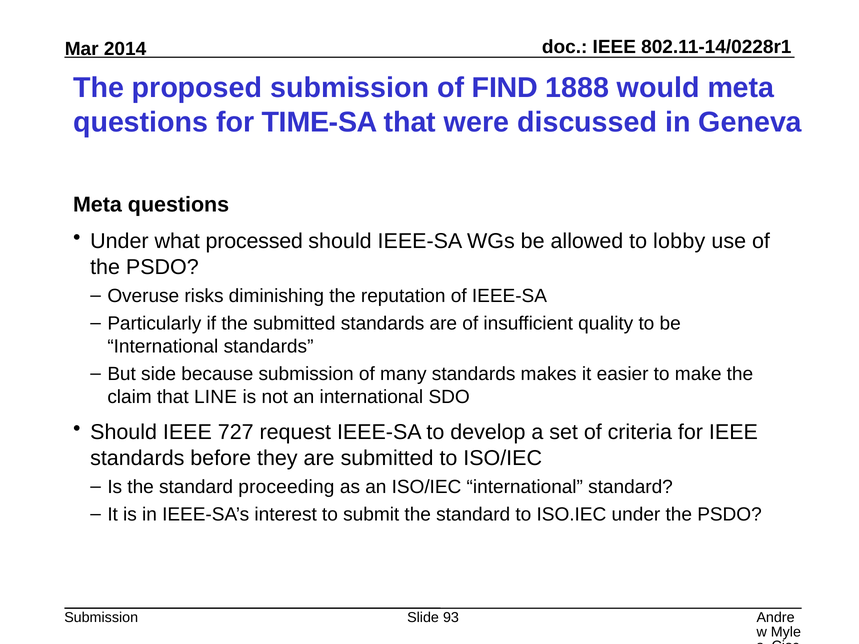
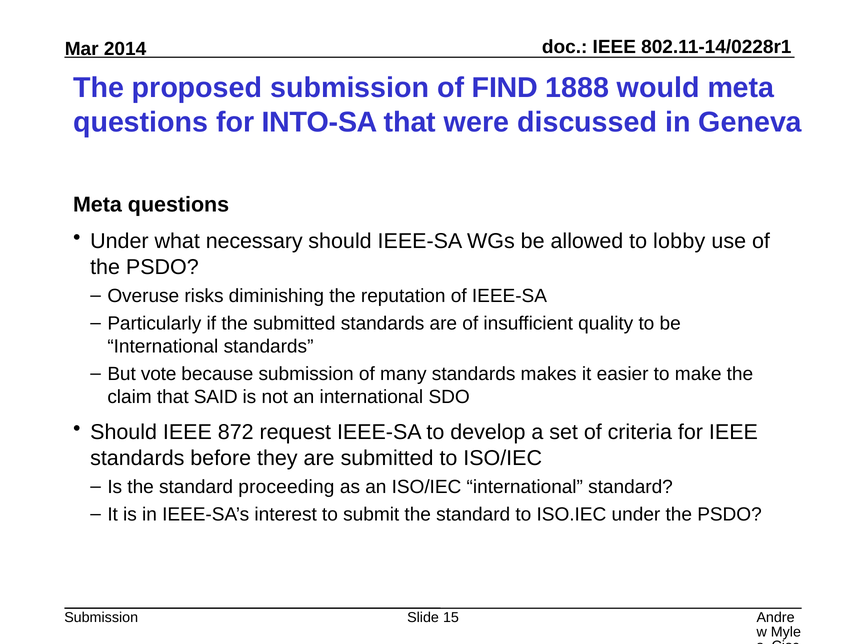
TIME-SA: TIME-SA -> INTO-SA (320, 122)
processed: processed -> necessary (254, 241)
side: side -> vote (159, 374)
LINE: LINE -> SAID (216, 397)
727: 727 -> 872 (236, 432)
93: 93 -> 15 (451, 618)
